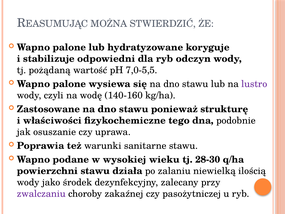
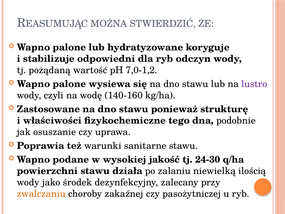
7,0-5,5: 7,0-5,5 -> 7,0-1,2 (142, 70)
wieku: wieku -> jakość (164, 159)
28-30: 28-30 -> 24-30 (208, 159)
zwalczaniu colour: purple -> orange (41, 194)
